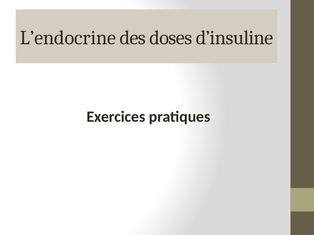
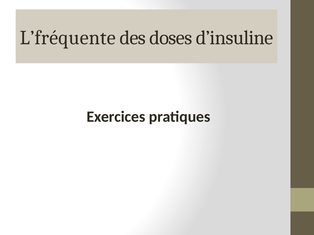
L’endocrine: L’endocrine -> L’fréquente (68, 38)
